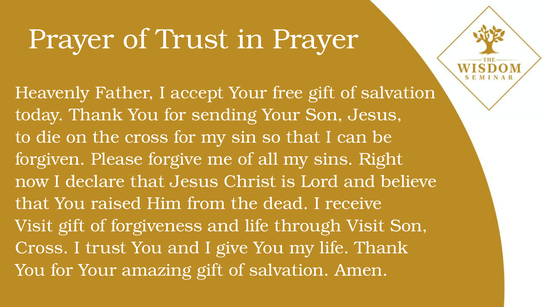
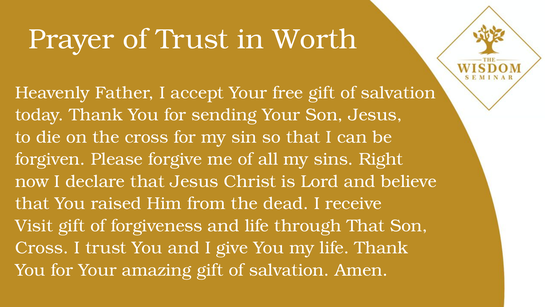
in Prayer: Prayer -> Worth (315, 39)
through Visit: Visit -> That (366, 225)
